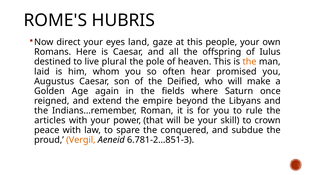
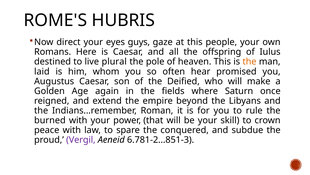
land: land -> guys (139, 42)
articles: articles -> burned (50, 120)
Vergil colour: orange -> purple (81, 139)
